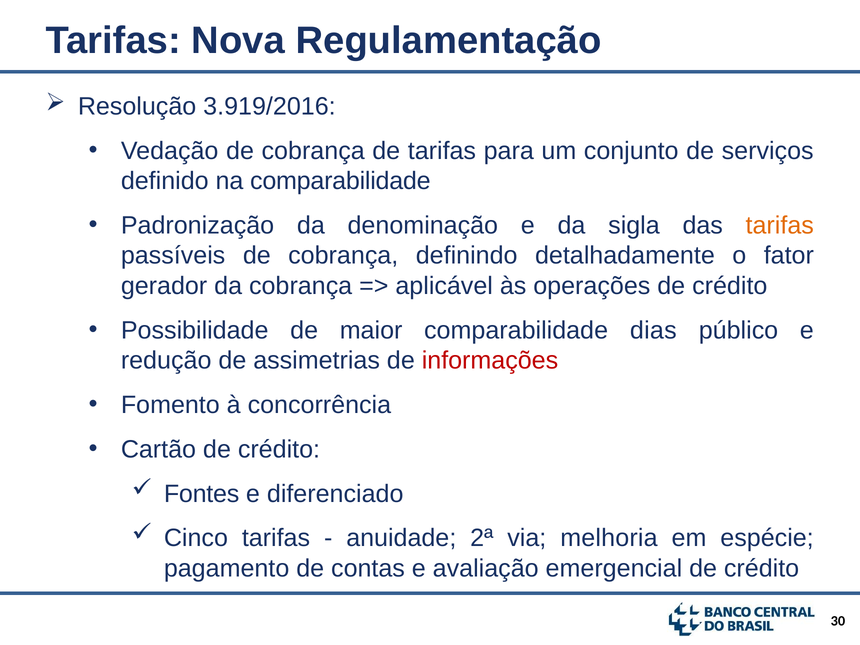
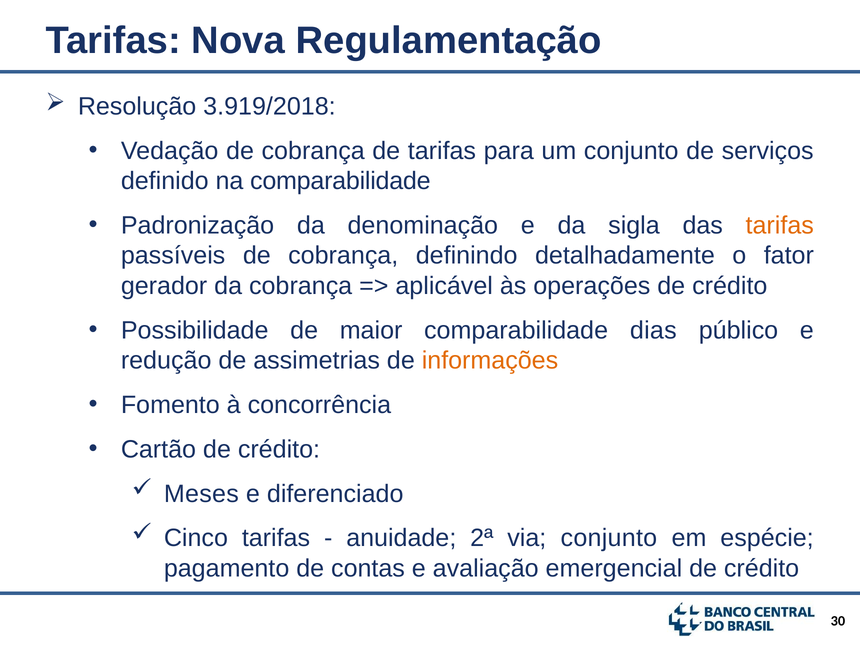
3.919/2016: 3.919/2016 -> 3.919/2018 (269, 107)
informações colour: red -> orange (490, 360)
Fontes: Fontes -> Meses (201, 494)
via melhoria: melhoria -> conjunto (609, 538)
